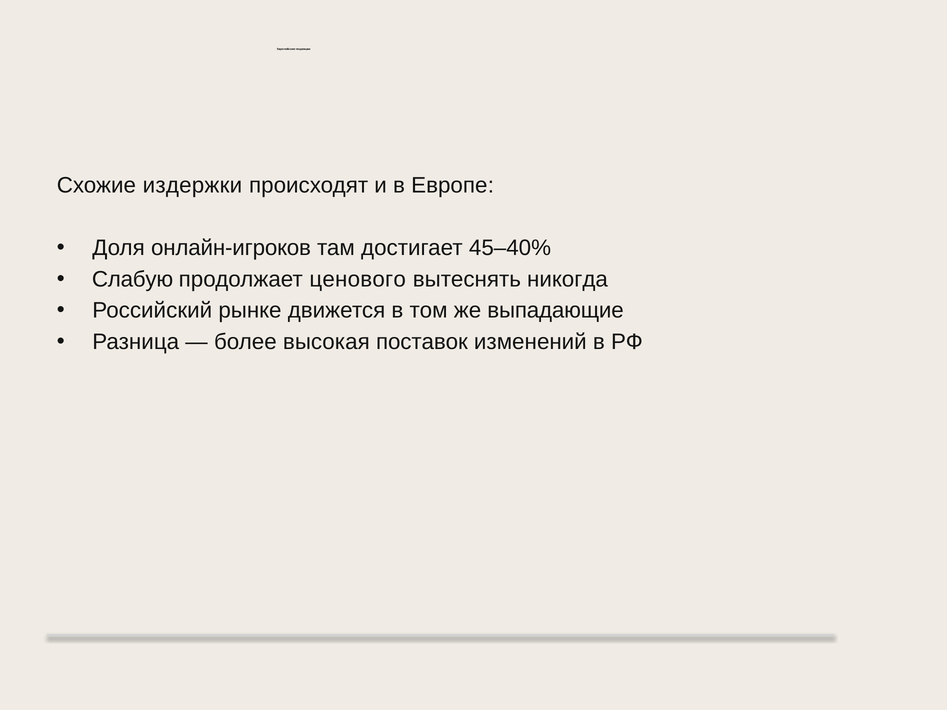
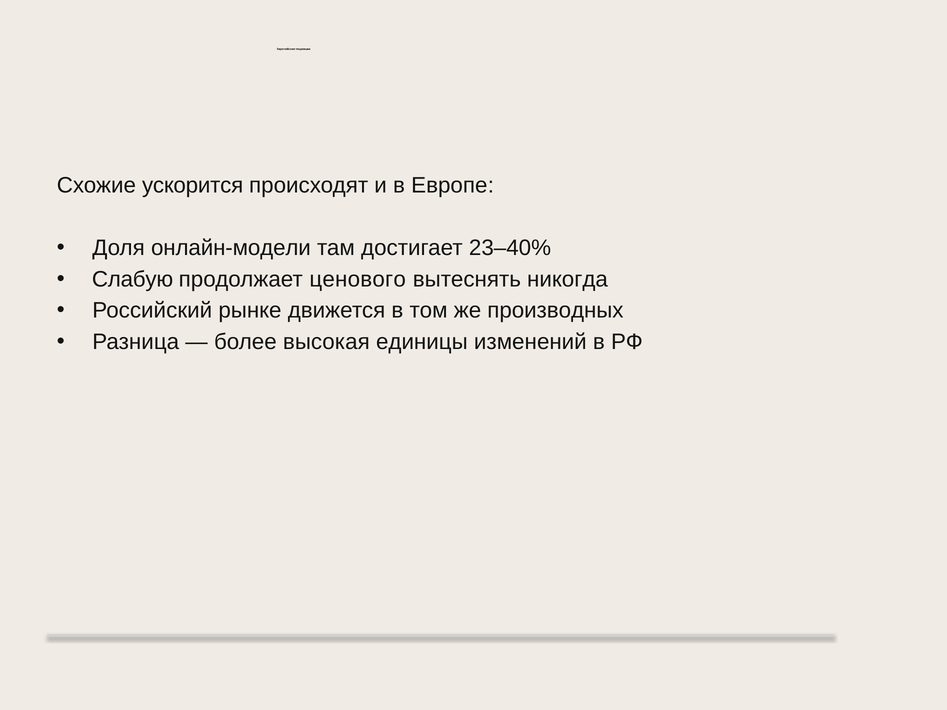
издержки: издержки -> ускорится (193, 185)
онлайн-игроков: онлайн-игроков -> онлайн-модели (231, 248)
45–40%: 45–40% -> 23–40% (510, 248)
выпадающие: выпадающие -> производных (555, 311)
поставок: поставок -> единицы (422, 342)
